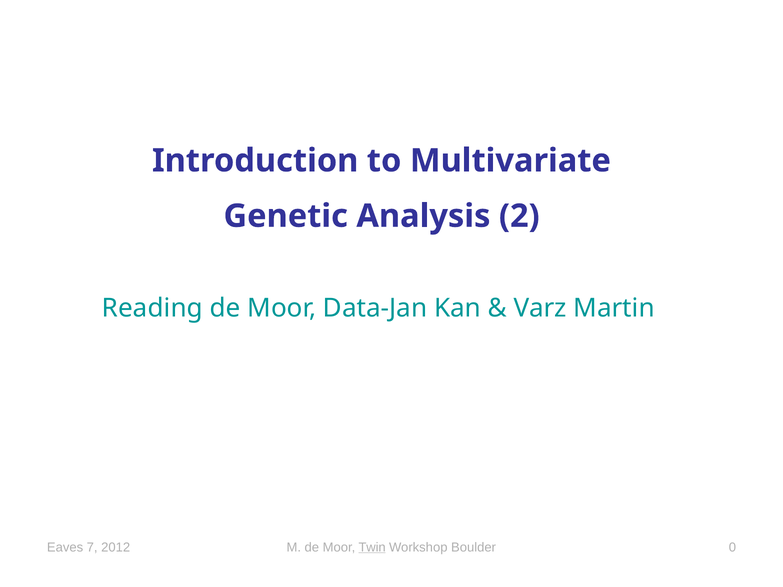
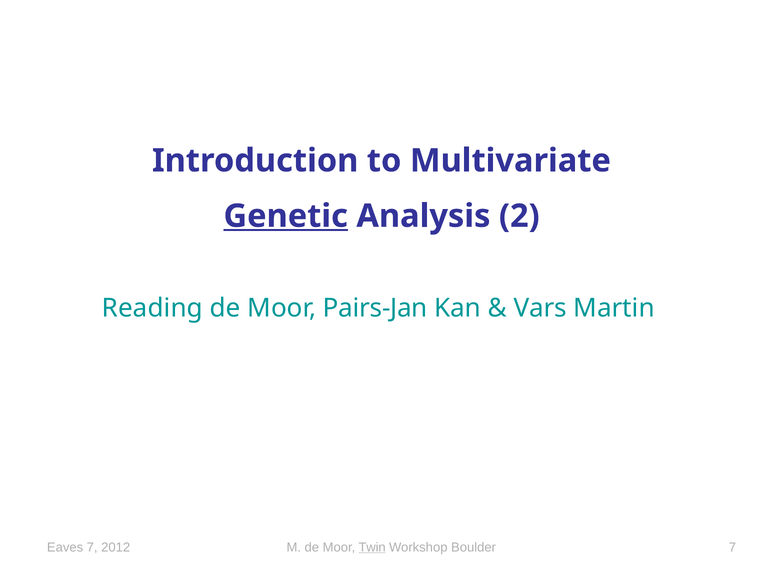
Genetic underline: none -> present (286, 216)
Data-Jan: Data-Jan -> Pairs-Jan (375, 308)
Varz: Varz -> Vars (540, 308)
2012 0: 0 -> 7 (732, 547)
